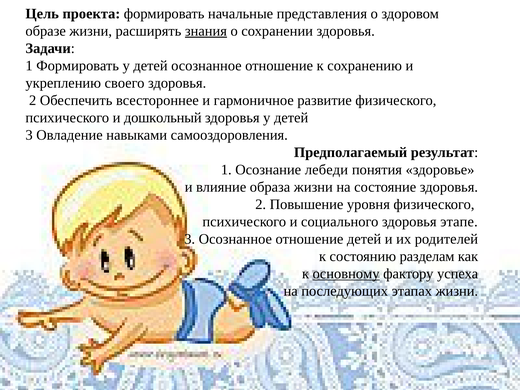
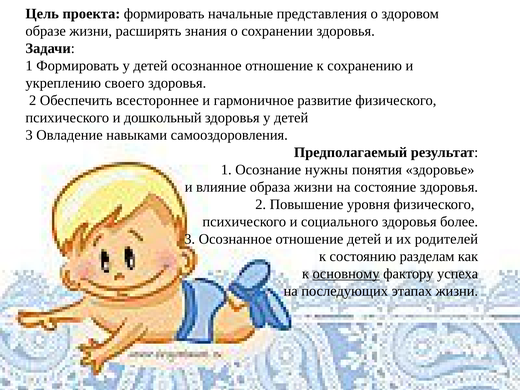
знания underline: present -> none (206, 31)
лебеди: лебеди -> нужны (326, 170)
этапе: этапе -> более (459, 222)
